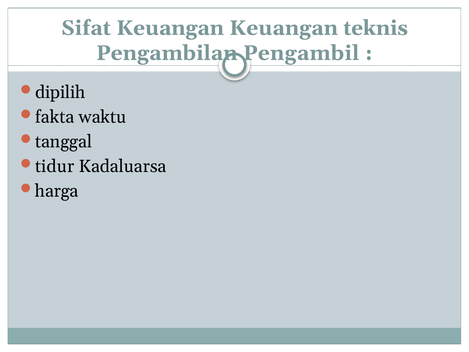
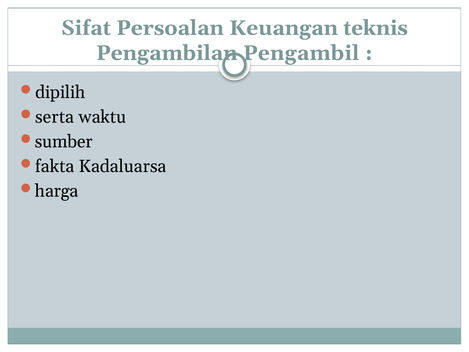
Sifat Keuangan: Keuangan -> Persoalan (170, 28)
fakta: fakta -> serta (55, 117)
tanggal: tanggal -> sumber (64, 142)
tidur: tidur -> fakta (55, 166)
